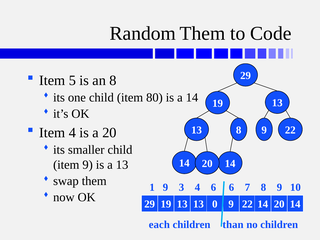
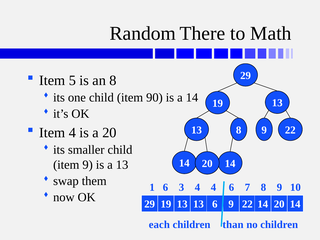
Random Them: Them -> There (202, 33)
Code: Code -> Math (271, 33)
80: 80 -> 90 (154, 98)
1 9: 9 -> 6 (165, 187)
4 6: 6 -> 4 (213, 187)
19 0: 0 -> 6 (215, 204)
